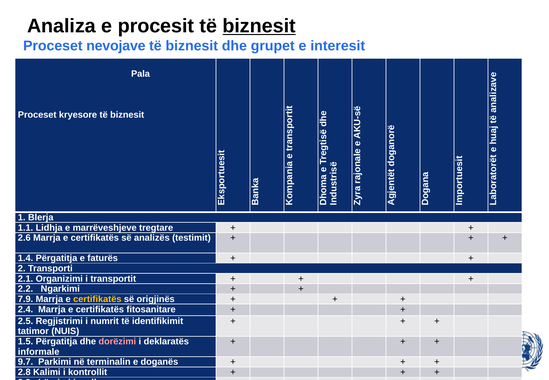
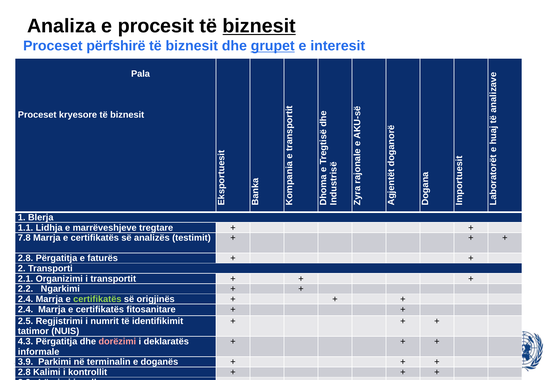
nevojave: nevojave -> përfshirë (116, 46)
grupet underline: none -> present (273, 46)
2.6: 2.6 -> 7.8 (24, 238)
1.4: 1.4 -> 2.8 (26, 258)
7.9: 7.9 -> 2.4 (26, 299)
certifikatës colour: yellow -> light green (97, 299)
1.5: 1.5 -> 4.3 (26, 342)
9.7: 9.7 -> 3.9 (26, 362)
